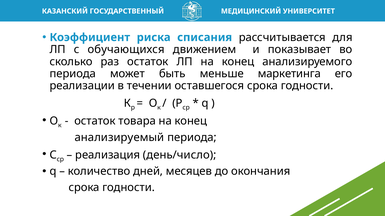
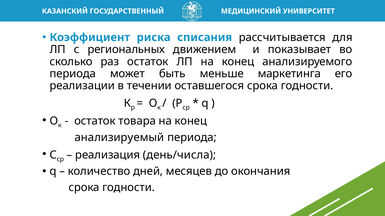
обучающихся: обучающихся -> региональных (126, 50)
день/число: день/число -> день/числа (180, 155)
